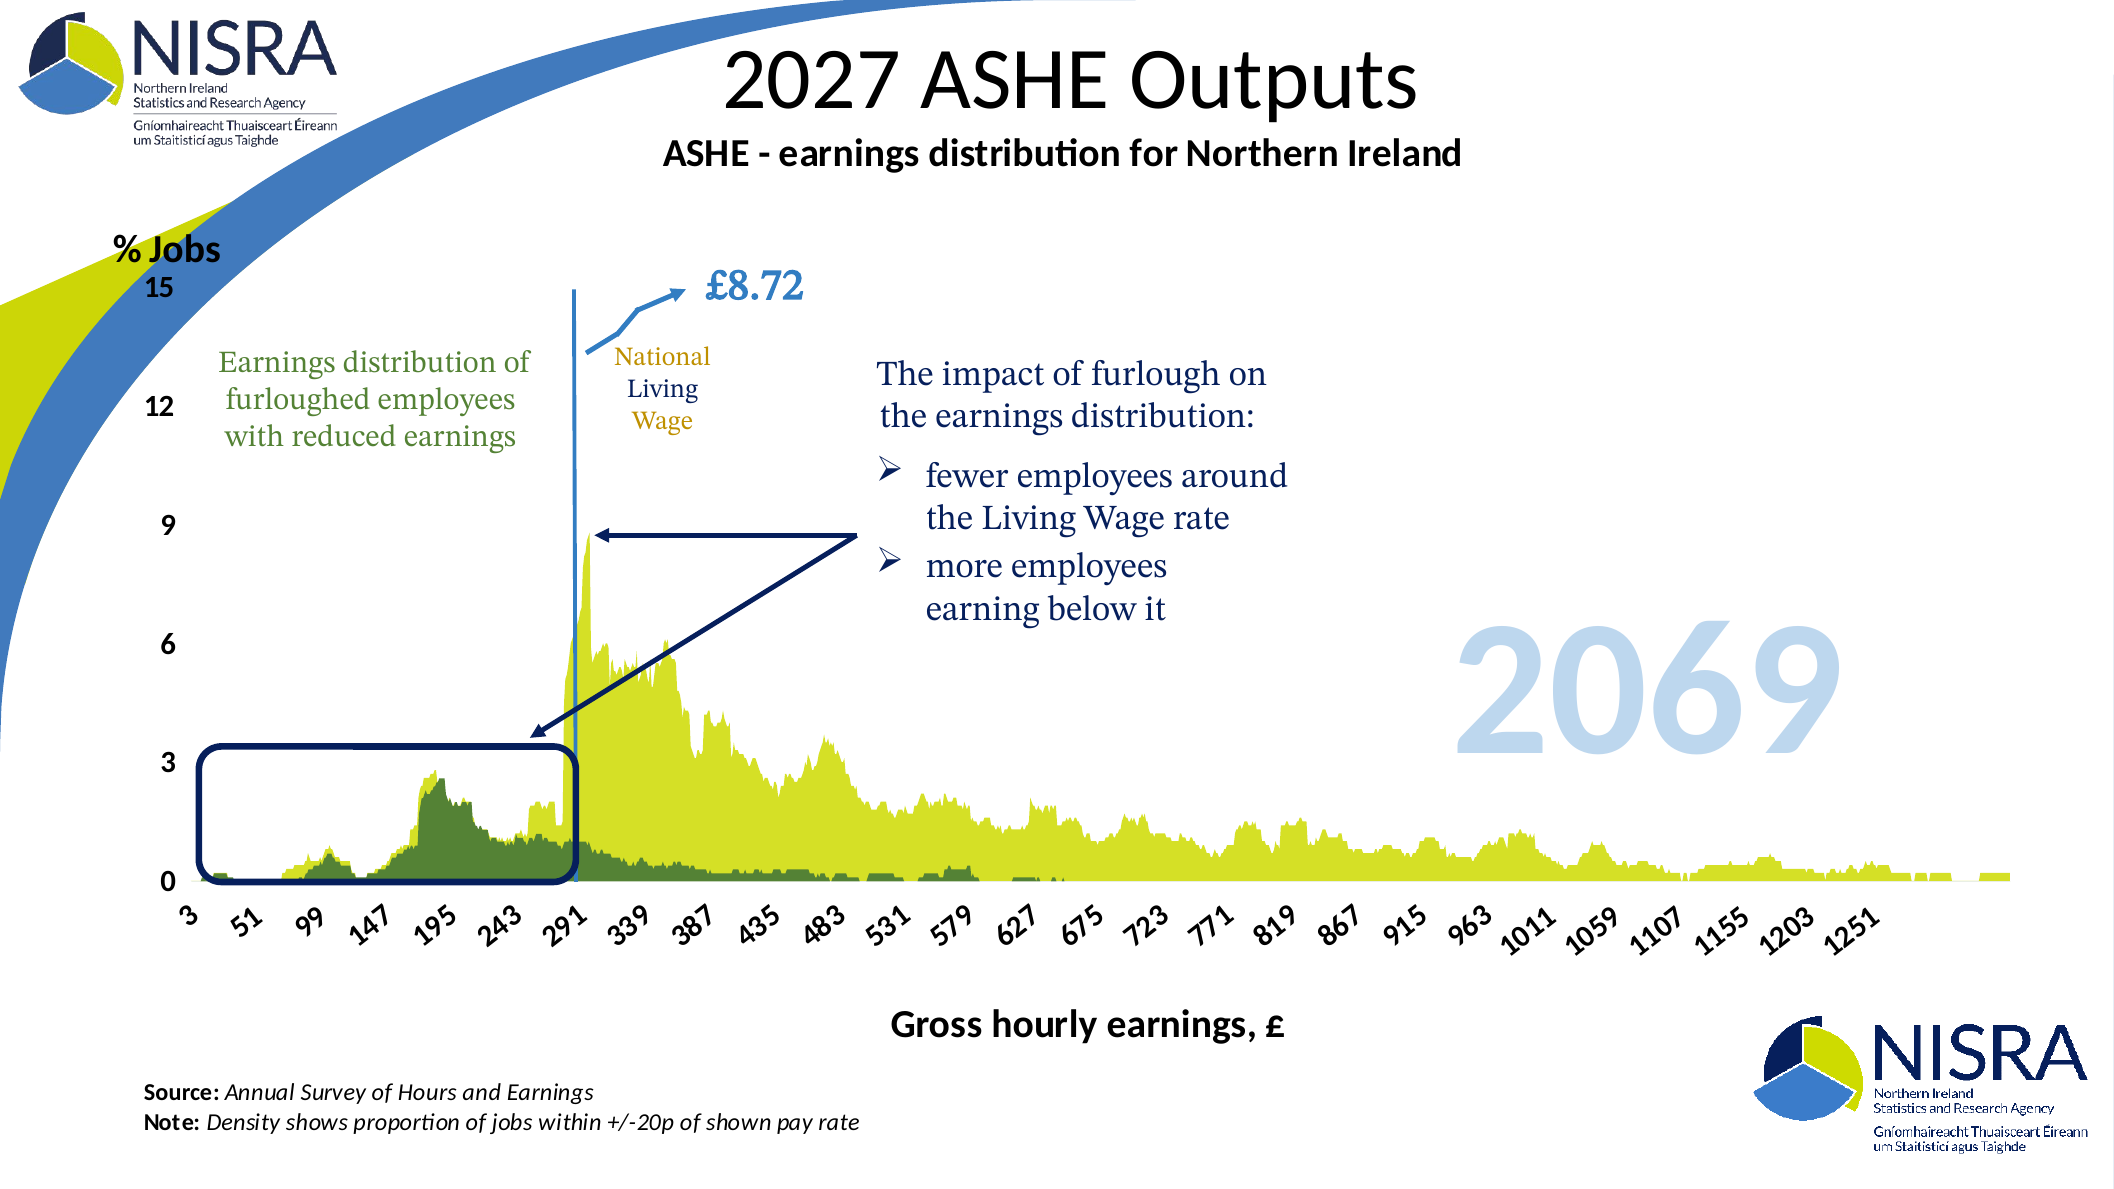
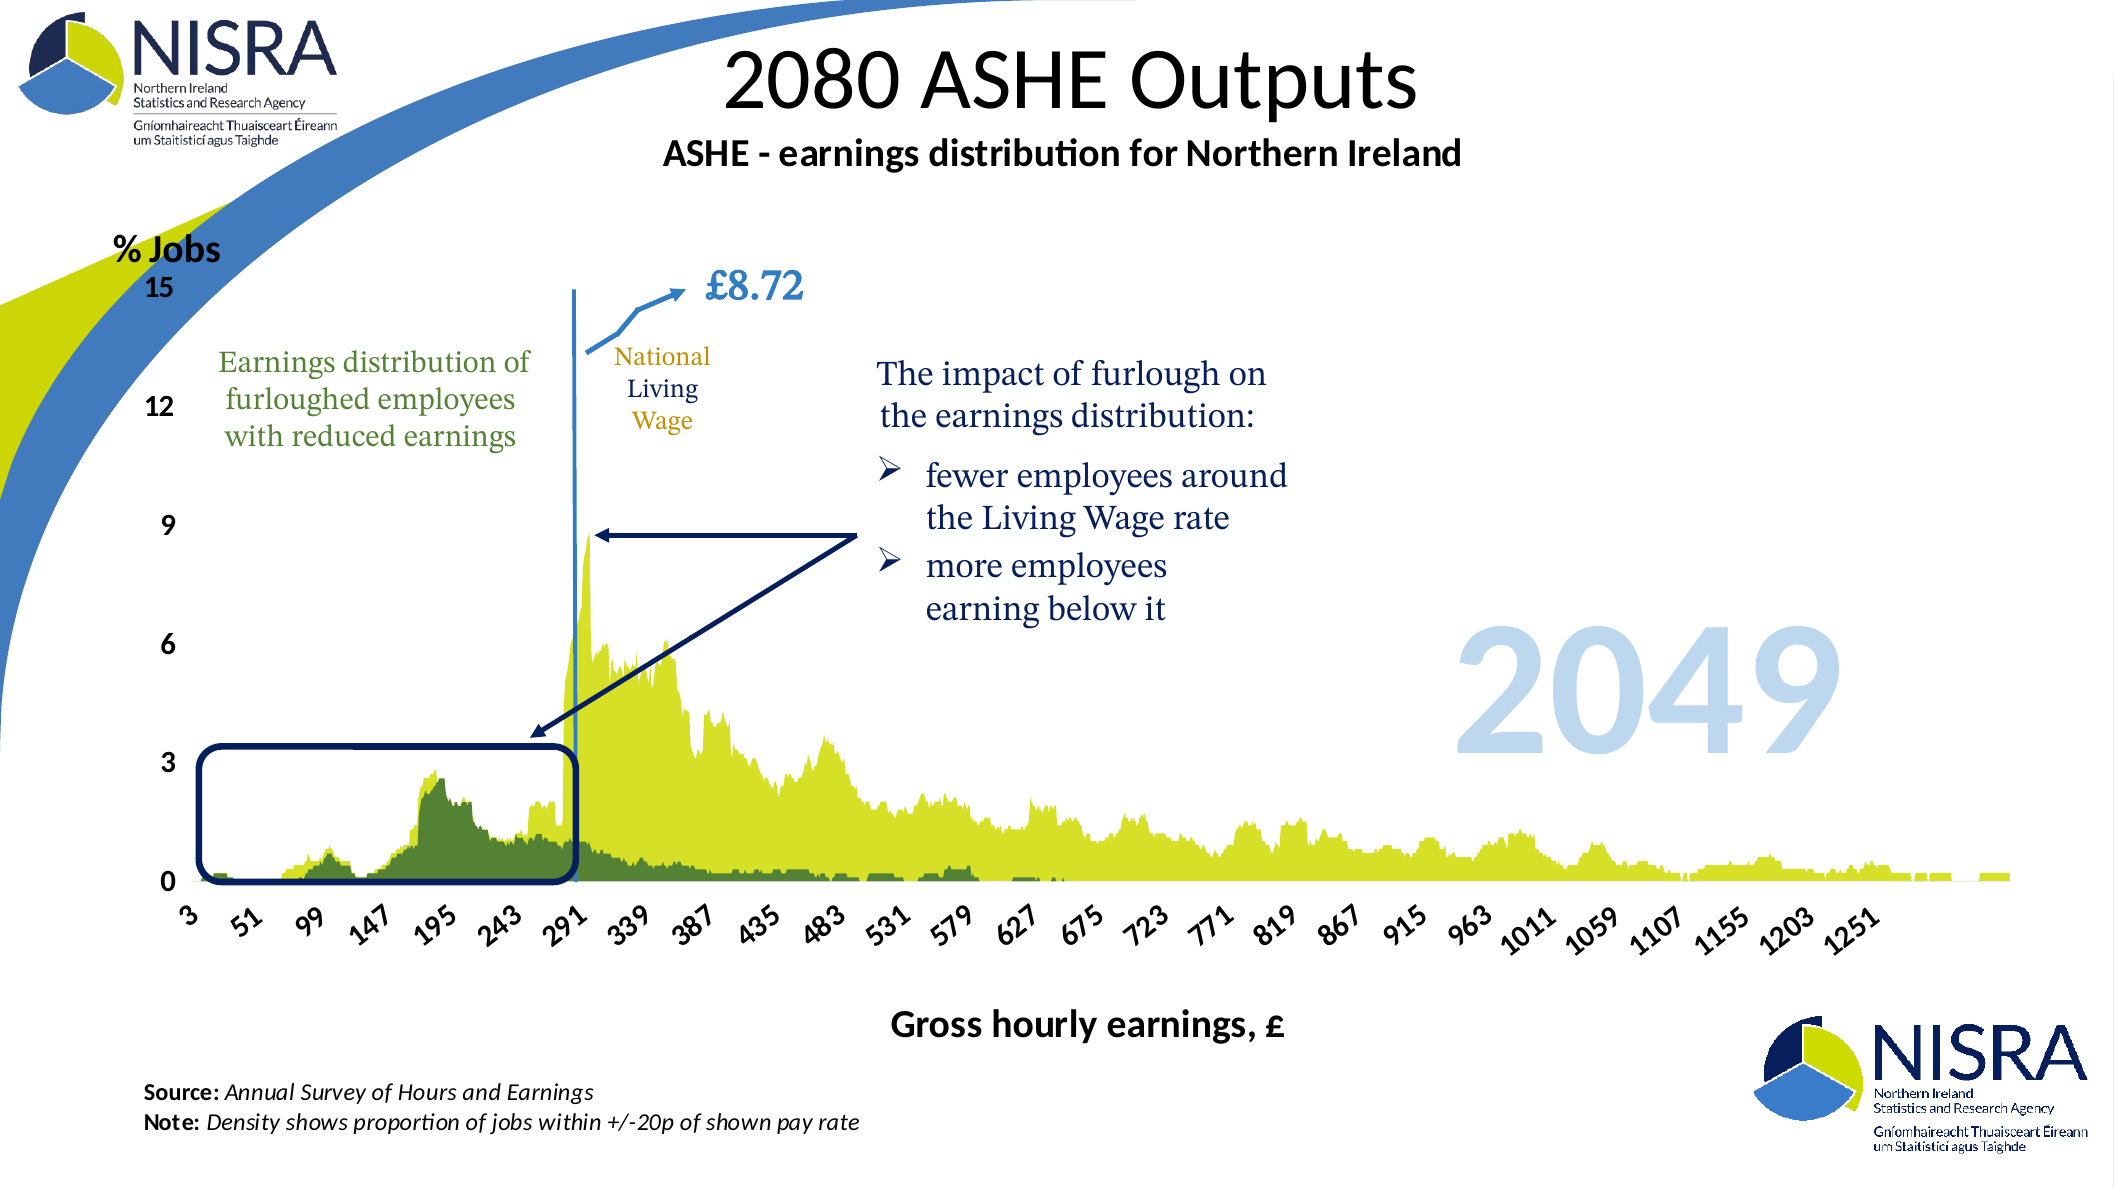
2027: 2027 -> 2080 (812, 79)
2069: 2069 -> 2049 (1648, 689)
